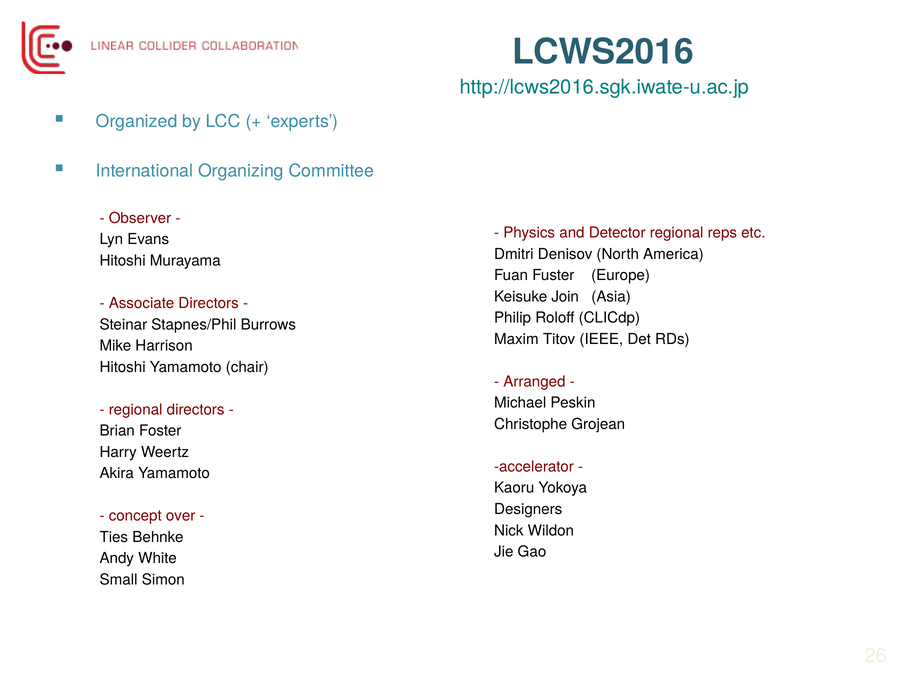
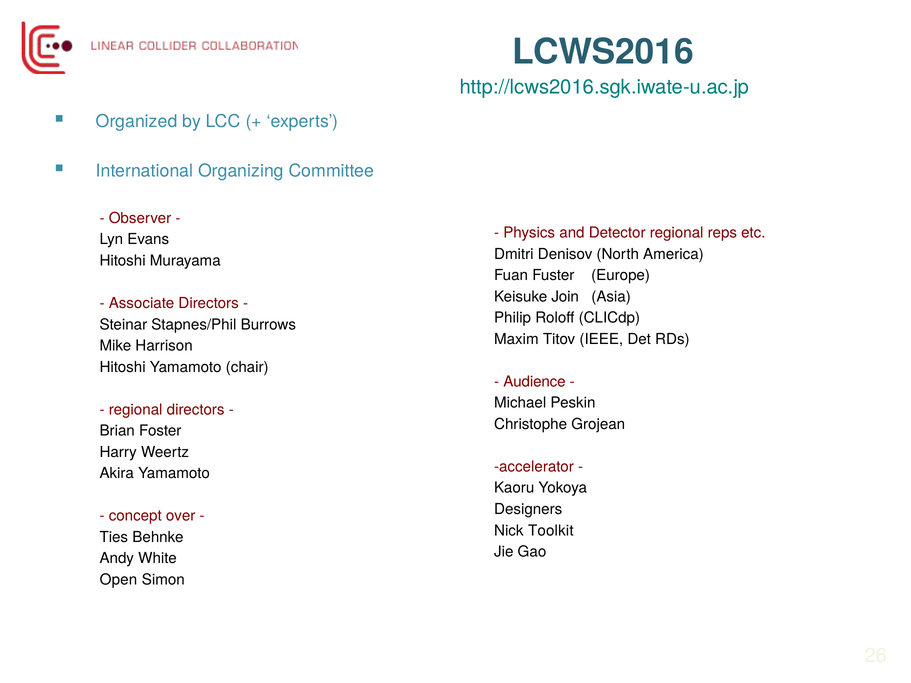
Arranged: Arranged -> Audience (534, 382)
Wildon: Wildon -> Toolkit (551, 531)
Small: Small -> Open (118, 580)
